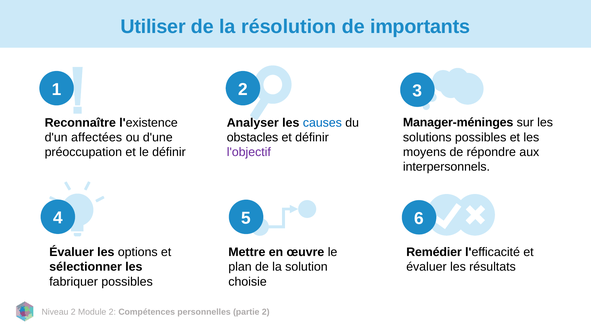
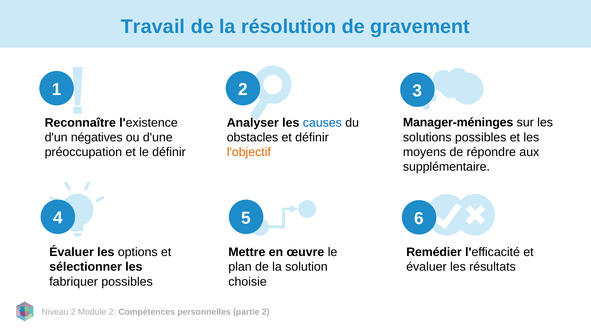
Utiliser: Utiliser -> Travail (153, 27)
importants: importants -> gravement (420, 27)
affectées: affectées -> négatives (97, 138)
l'objectif colour: purple -> orange (249, 152)
interpersonnels: interpersonnels -> supplémentaire (446, 167)
